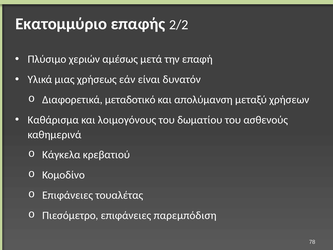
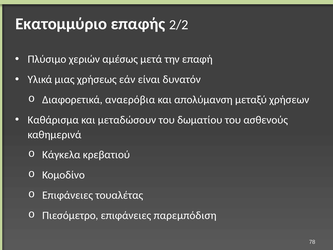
μεταδοτικό: μεταδοτικό -> αναερόβια (130, 100)
λοιμογόνους: λοιμογόνους -> μεταδώσουν (127, 120)
